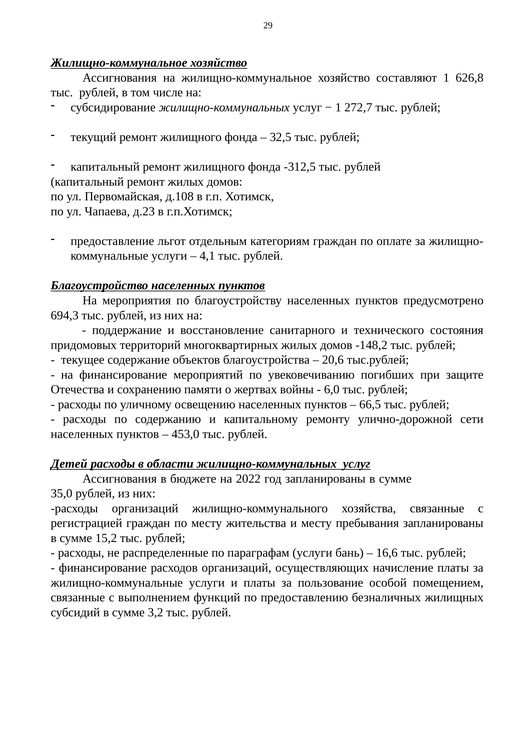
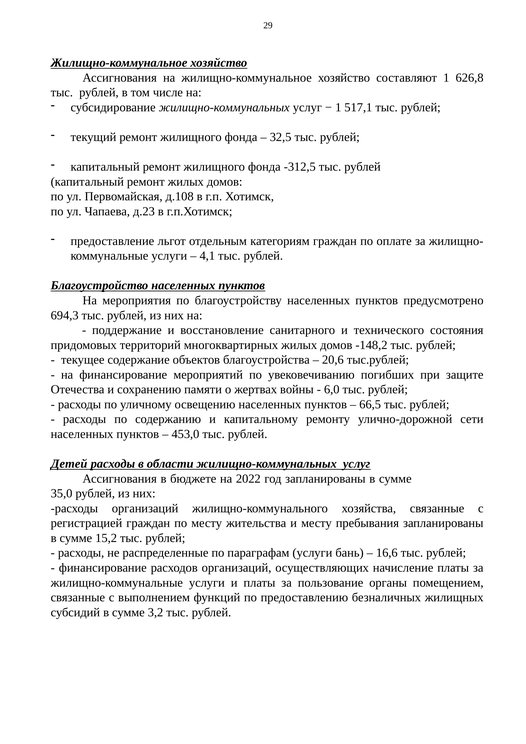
272,7: 272,7 -> 517,1 (358, 107)
особой: особой -> органы (388, 582)
